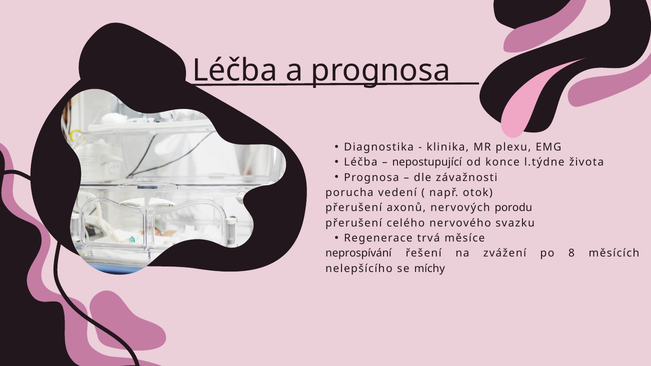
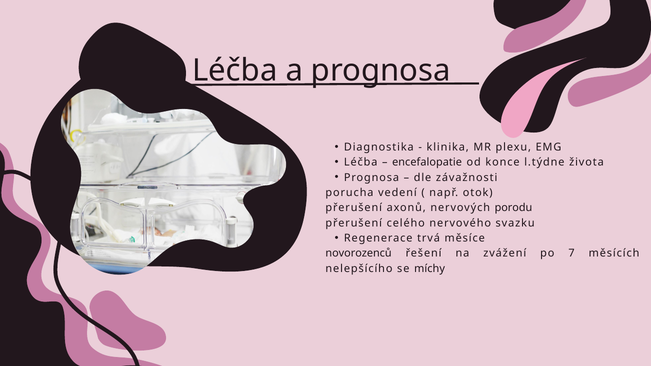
nepostupující: nepostupující -> encefalopatie (427, 162)
neprospívání: neprospívání -> novorozenců (359, 254)
8: 8 -> 7 (572, 254)
